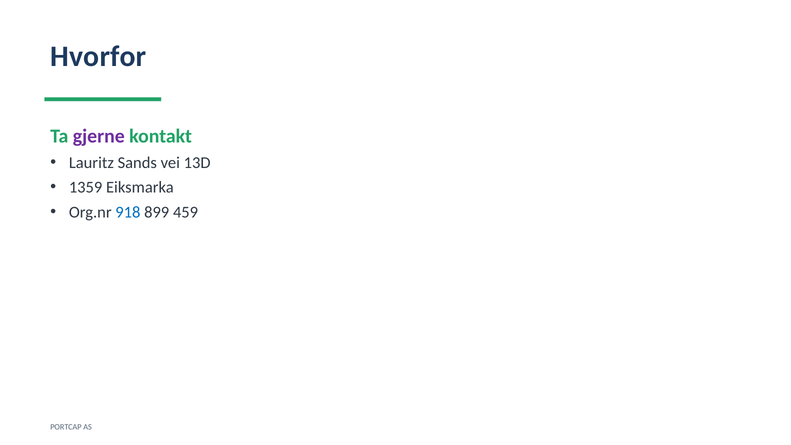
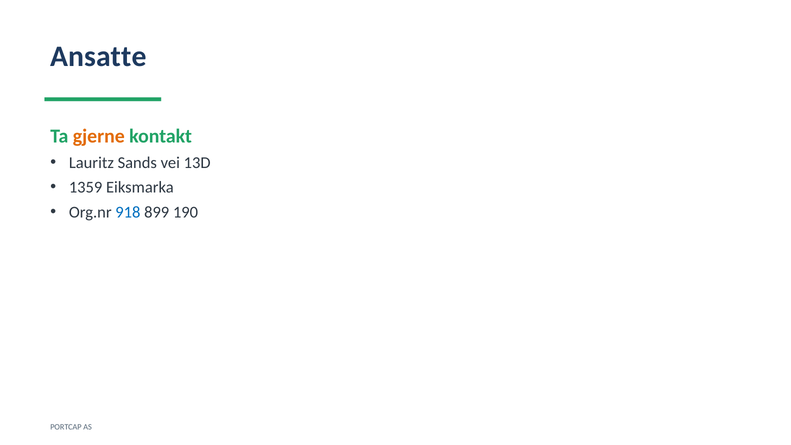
Hvorfor: Hvorfor -> Ansatte (98, 56)
gjerne colour: purple -> orange (99, 136)
459: 459 -> 190 (186, 212)
